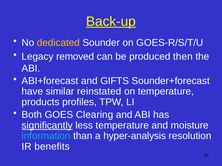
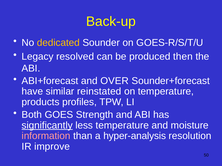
Back-up underline: present -> none (111, 21)
removed: removed -> resolved (75, 57)
GIFTS: GIFTS -> OVER (115, 81)
Clearing: Clearing -> Strength (95, 115)
information colour: light blue -> pink (46, 136)
benefits: benefits -> improve (52, 147)
